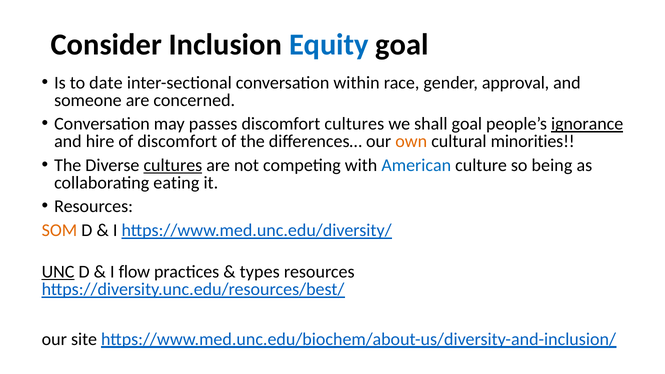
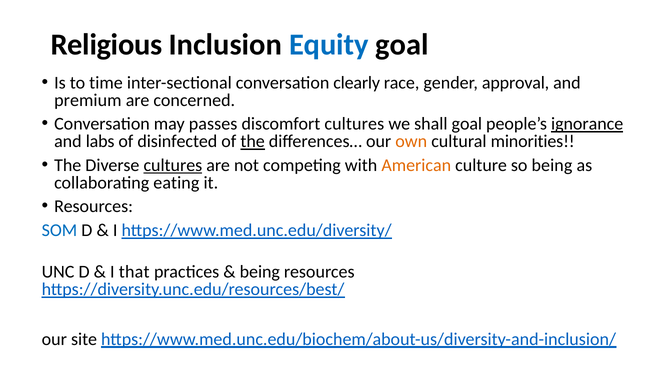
Consider: Consider -> Religious (106, 45)
date: date -> time (106, 83)
within: within -> clearly (357, 83)
someone: someone -> premium (88, 100)
hire: hire -> labs (100, 142)
of discomfort: discomfort -> disinfected (177, 142)
the underline: none -> present (253, 142)
American colour: blue -> orange (416, 165)
SOM colour: orange -> blue (59, 230)
UNC underline: present -> none (58, 272)
flow: flow -> that (134, 272)
types: types -> being (260, 272)
